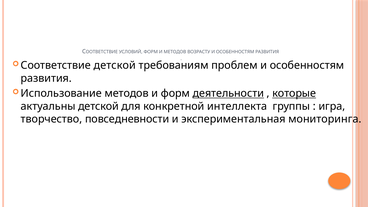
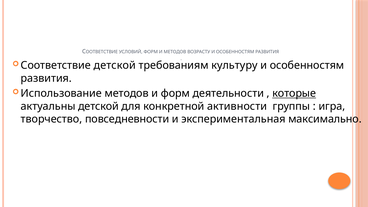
проблем: проблем -> культуру (234, 65)
деятельности underline: present -> none (228, 93)
интеллекта: интеллекта -> активности (237, 106)
мониторинга: мониторинга -> максимально (325, 119)
